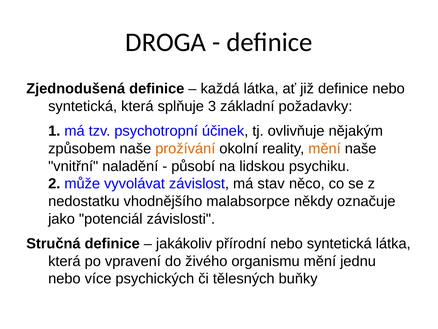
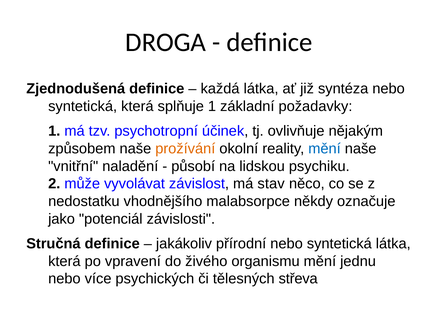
již definice: definice -> syntéza (343, 89)
splňuje 3: 3 -> 1 (212, 106)
mění colour: orange -> blue (325, 148)
buňky: buňky -> střeva (298, 278)
